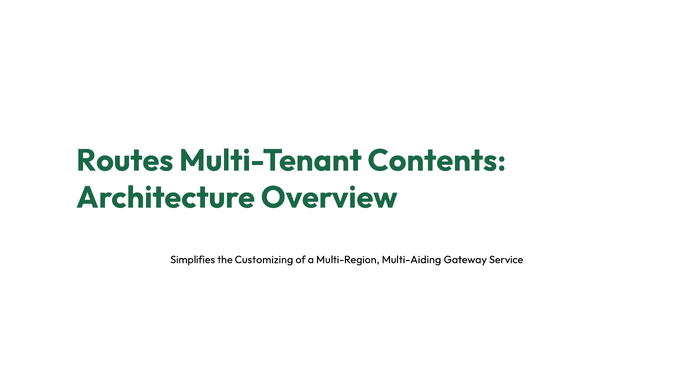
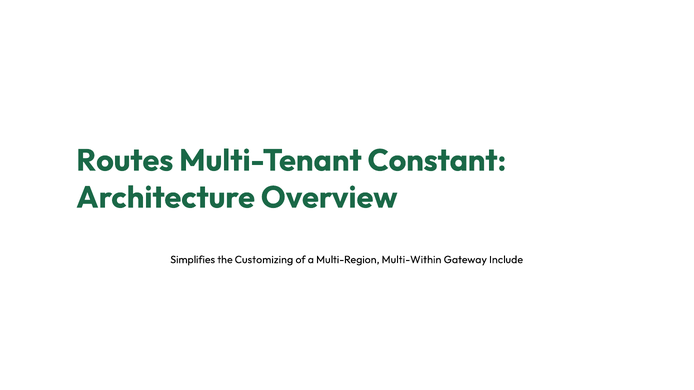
Contents: Contents -> Constant (437, 161)
Multi-Aiding: Multi-Aiding -> Multi-Within (412, 260)
Service: Service -> Include (506, 260)
